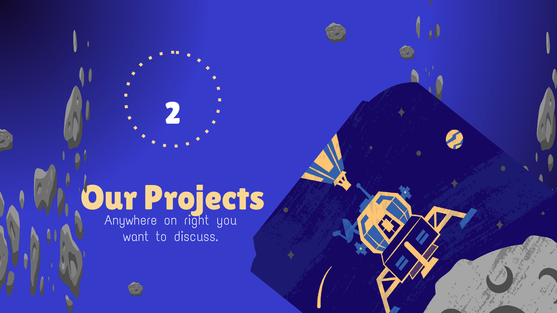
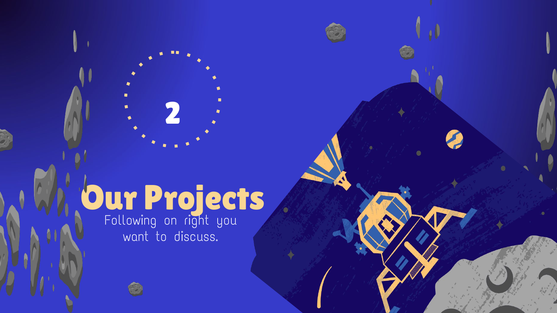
Anywhere: Anywhere -> Following (131, 221)
